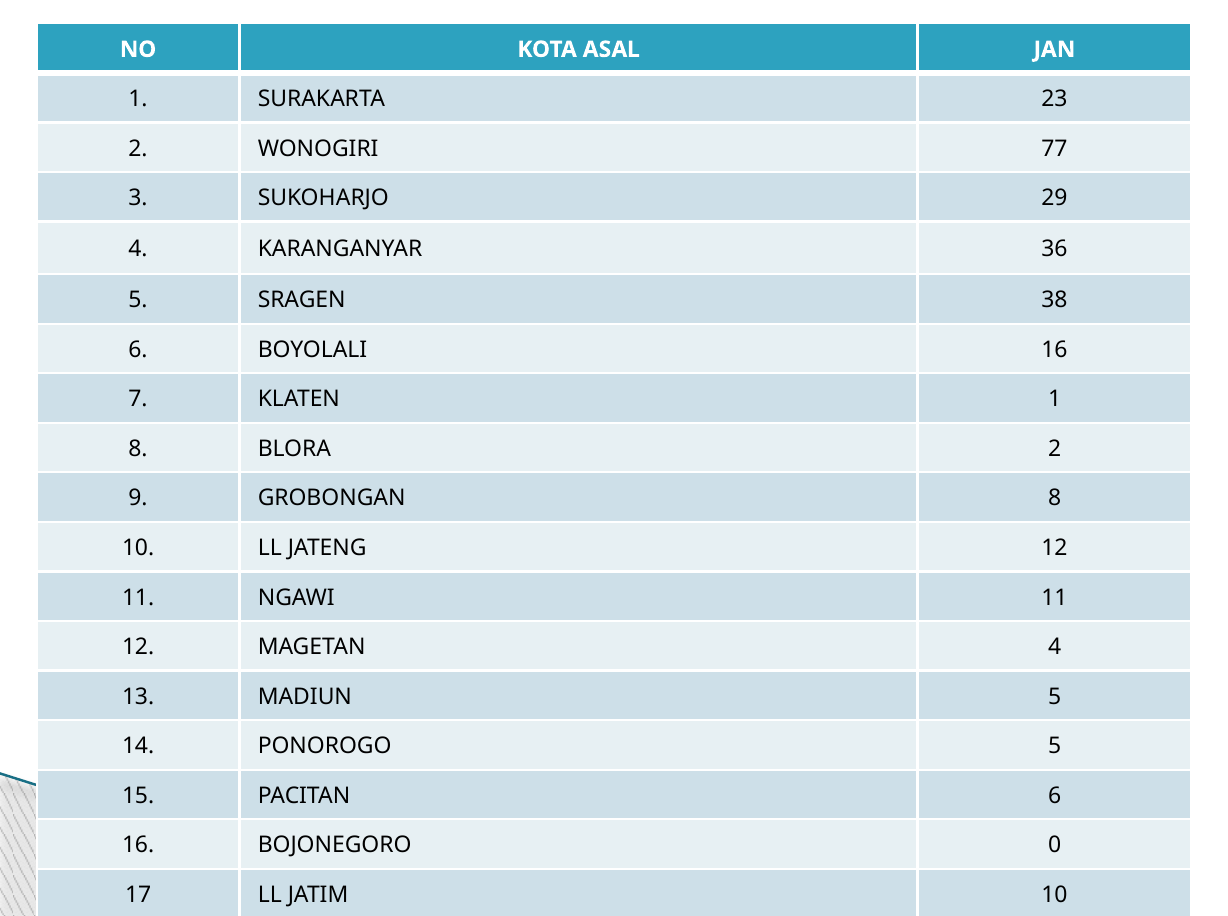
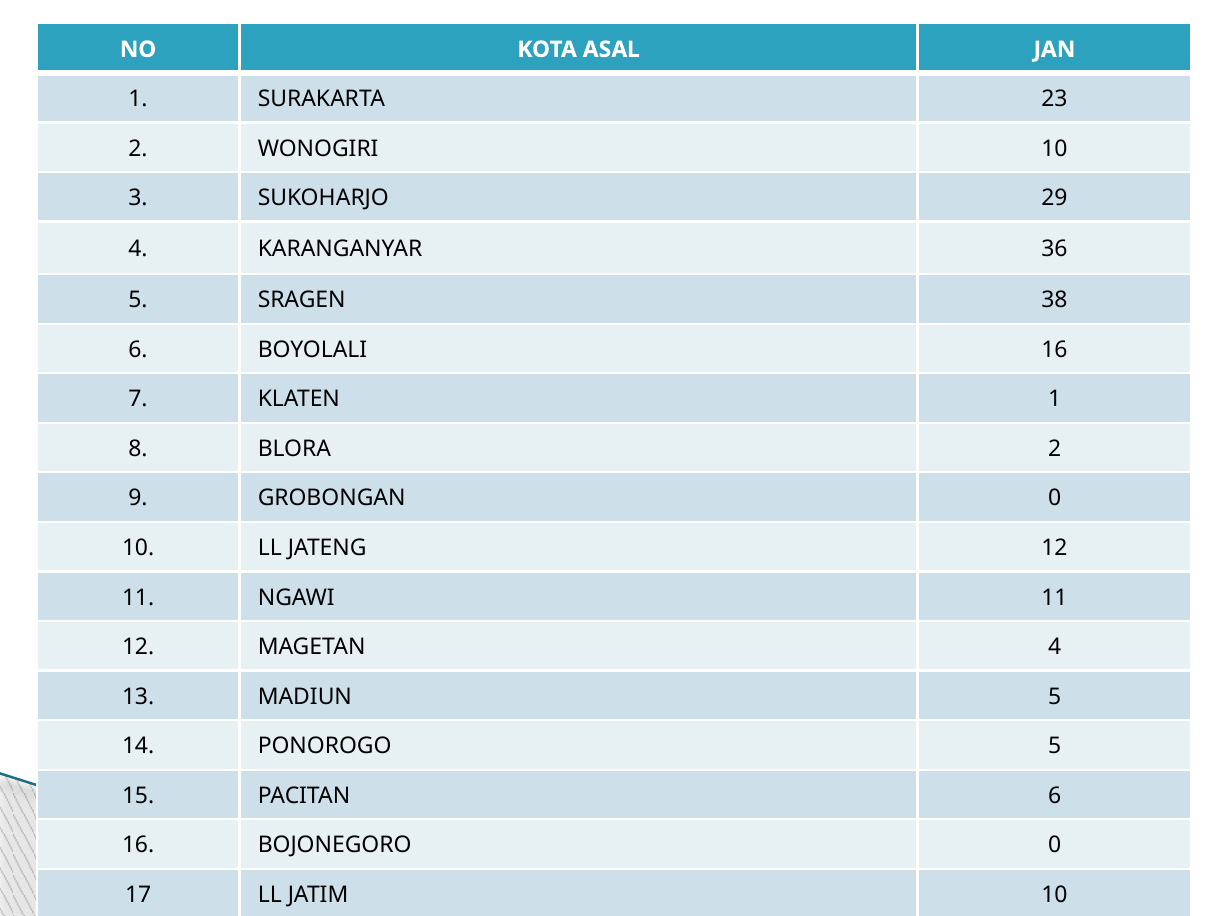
WONOGIRI 77: 77 -> 10 (1055, 149)
GROBONGAN 8: 8 -> 0 (1055, 499)
